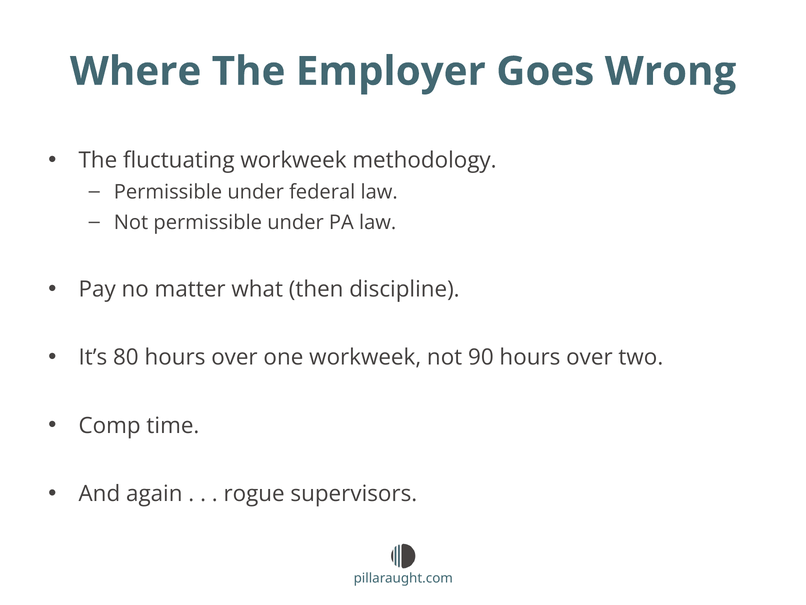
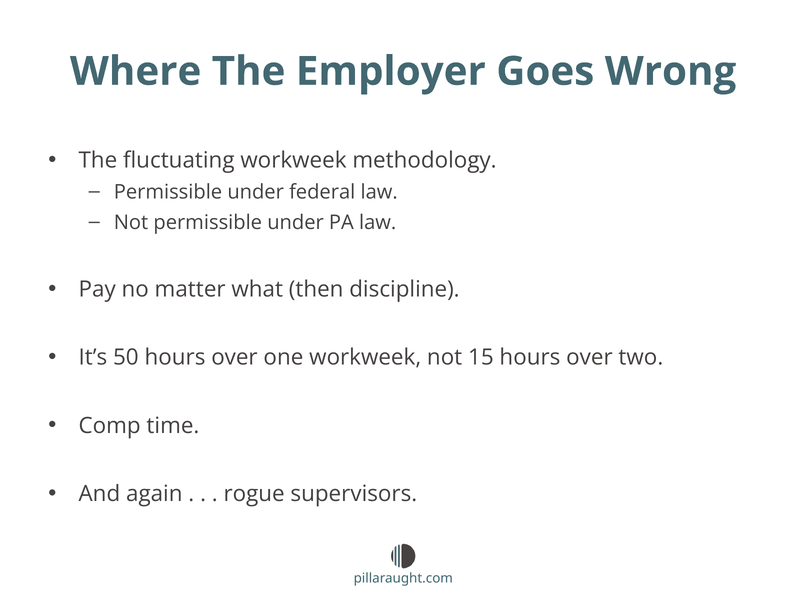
80: 80 -> 50 (126, 357)
90: 90 -> 15 (481, 357)
